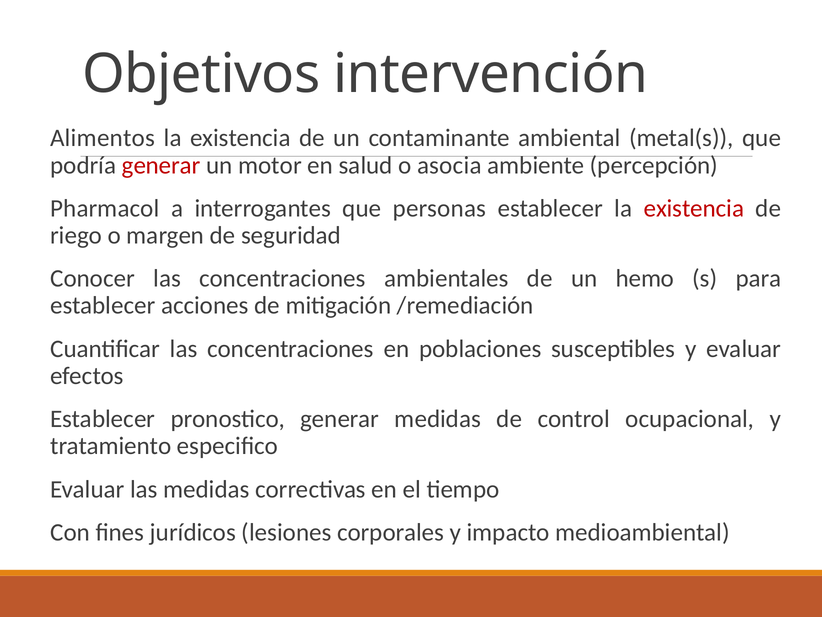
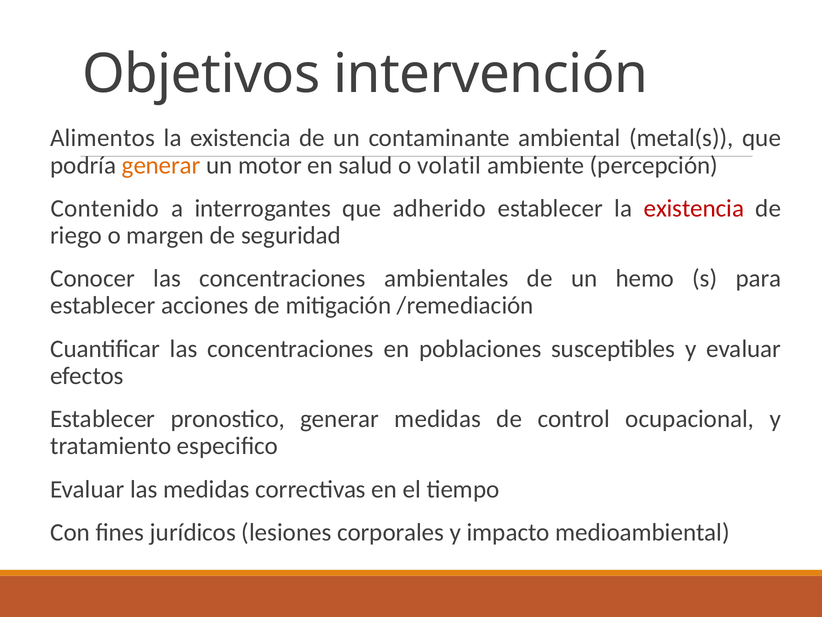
generar colour: red -> orange (161, 165)
asocia: asocia -> volatil (449, 165)
Pharmacol: Pharmacol -> Contenido (105, 208)
personas: personas -> adherido (439, 208)
